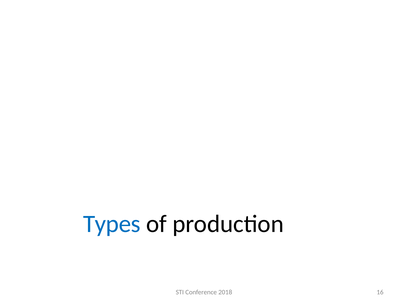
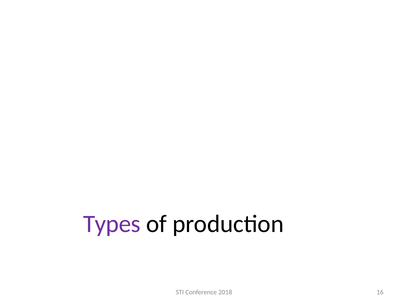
Types colour: blue -> purple (112, 224)
